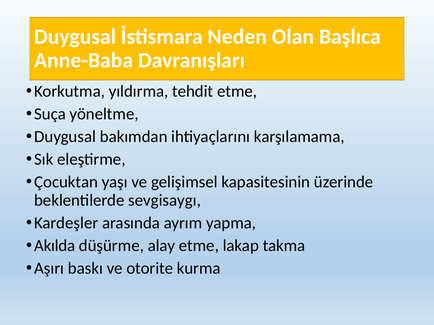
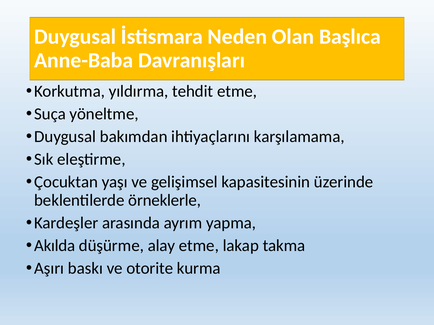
sevgisaygı: sevgisaygı -> örneklerle (165, 200)
